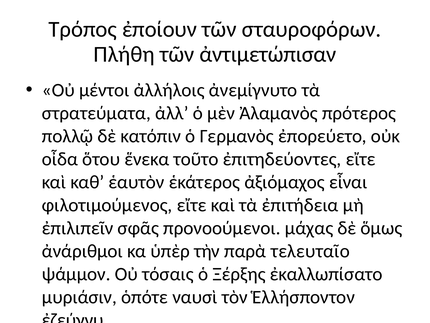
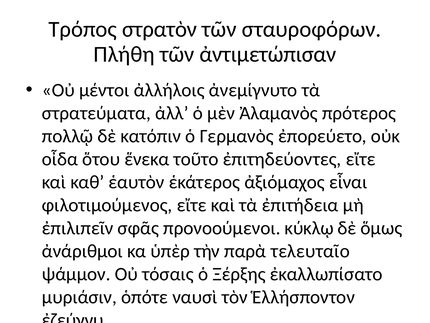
ἐποίουν: ἐποίουν -> στρατὸν (160, 29)
μάχας: μάχας -> κύκλῳ (309, 228)
